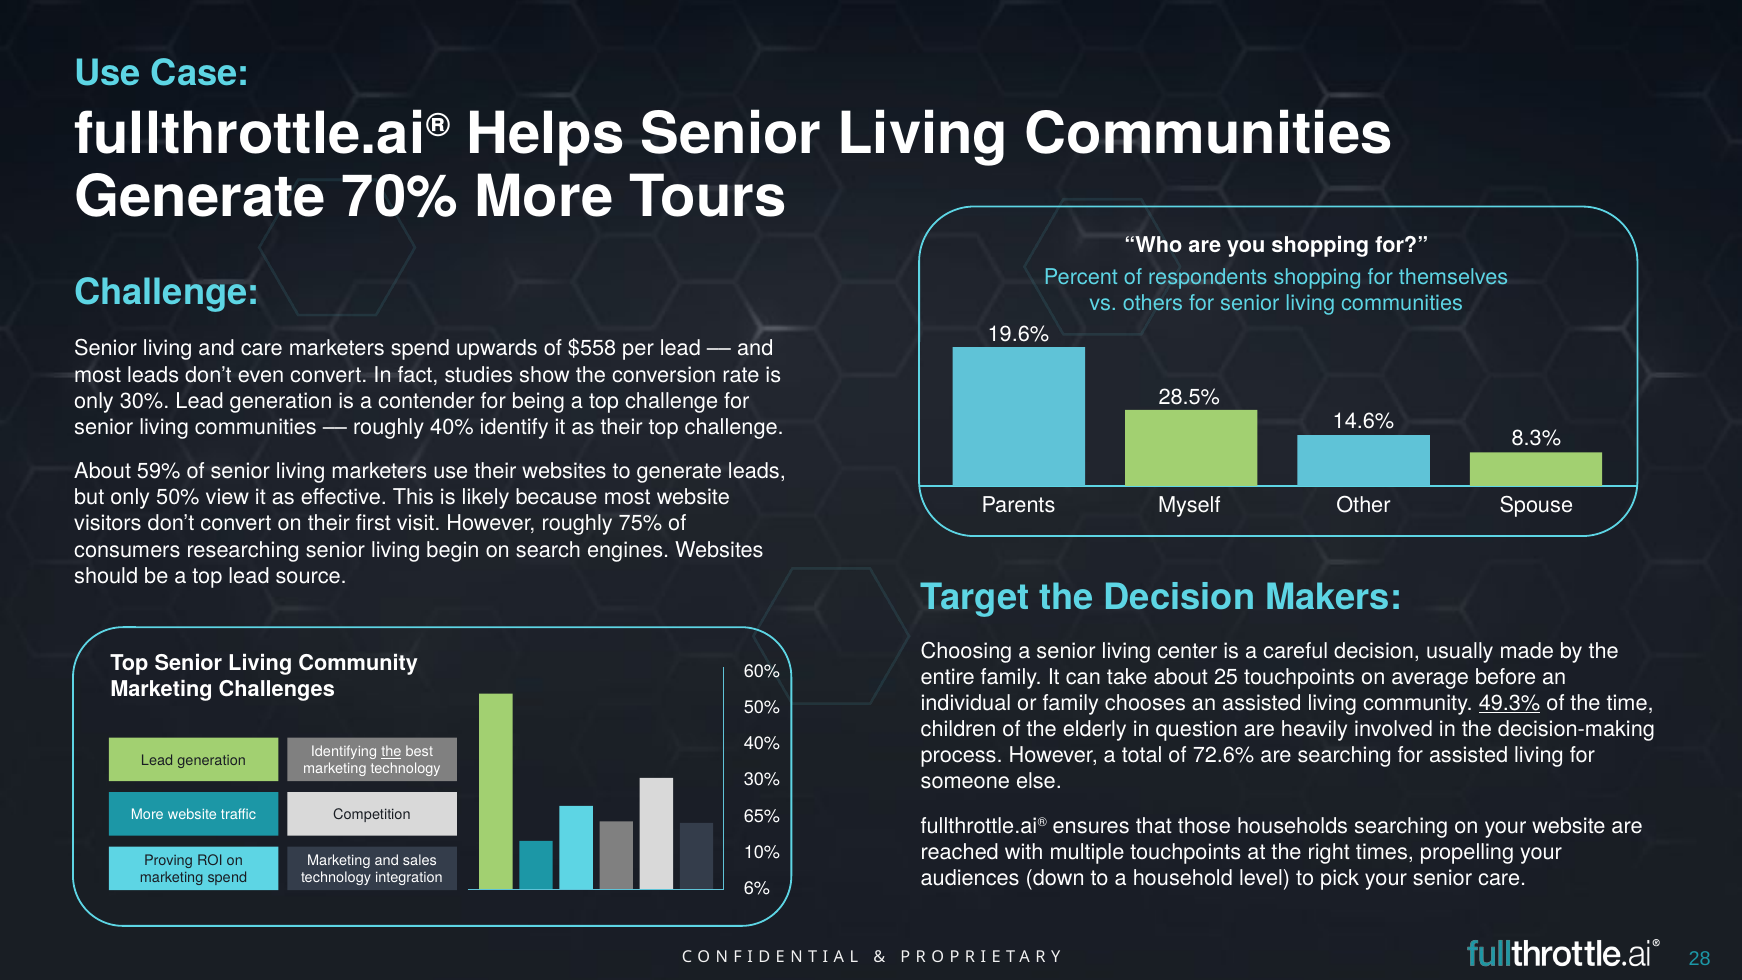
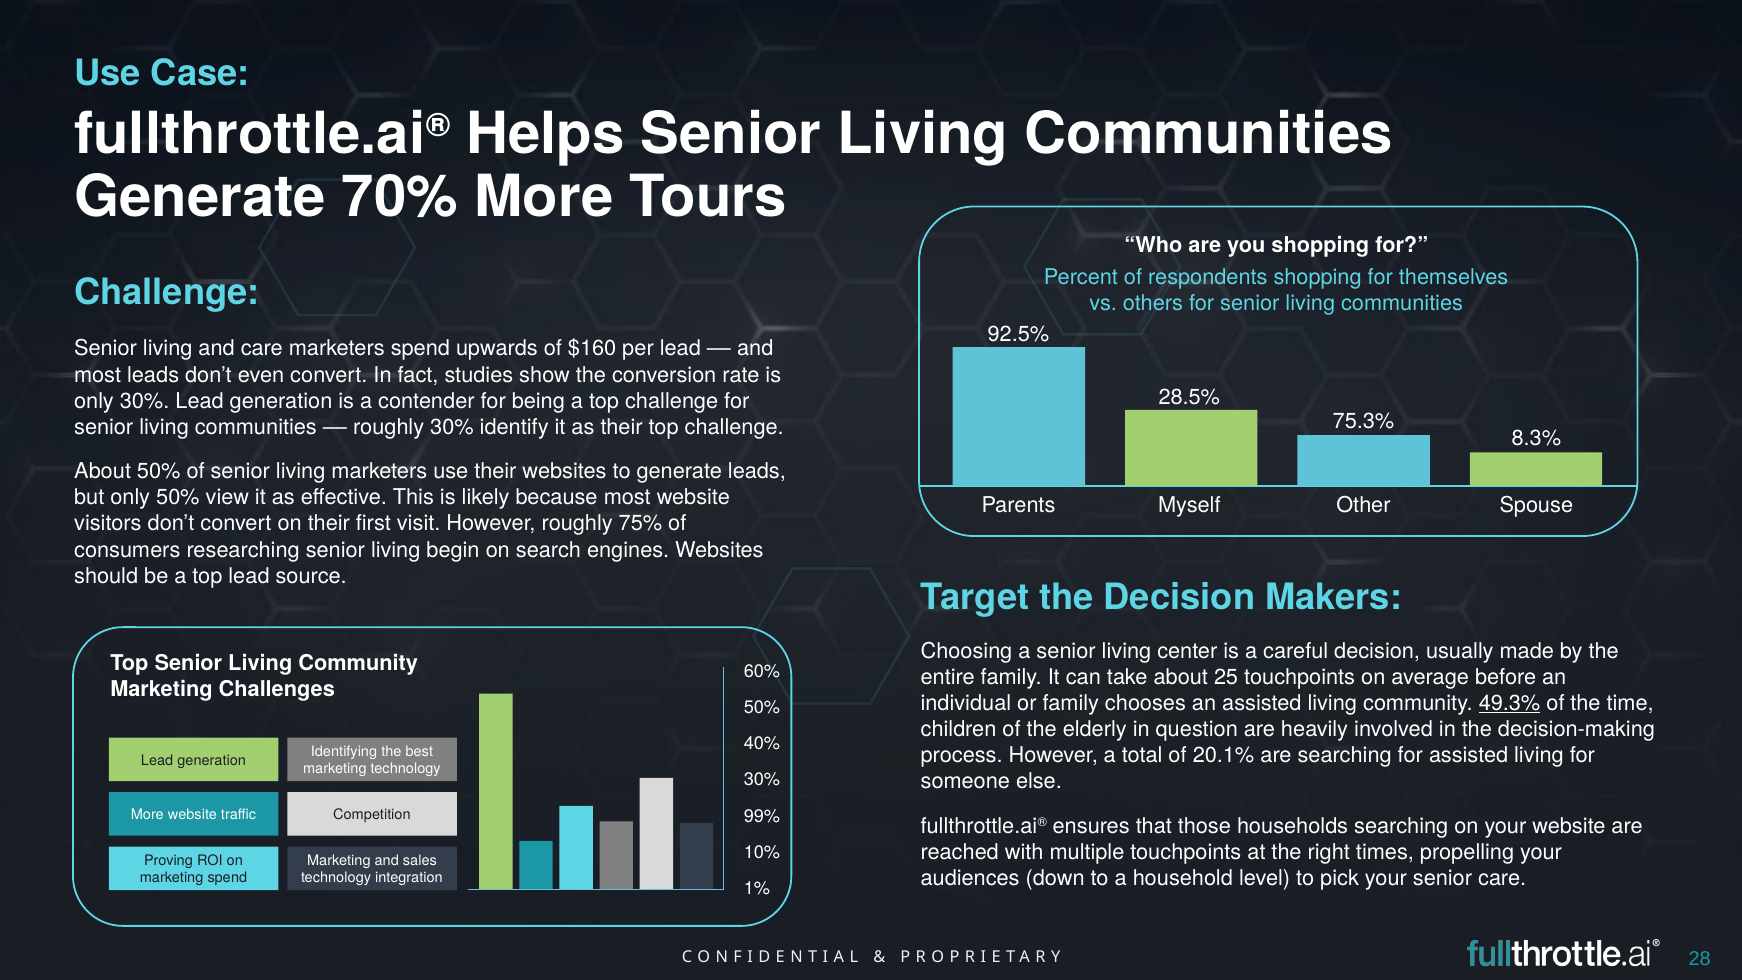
19.6%: 19.6% -> 92.5% (1018, 335)
$558: $558 -> $160 (592, 349)
14.6%: 14.6% -> 75.3% (1363, 421)
roughly 40%: 40% -> 30% (452, 427)
About 59%: 59% -> 50% (159, 471)
the underline: present -> none (391, 752)
72.6%: 72.6% -> 20.1% (1224, 755)
65%: 65% -> 99% (762, 816)
6%: 6% -> 1% (757, 888)
